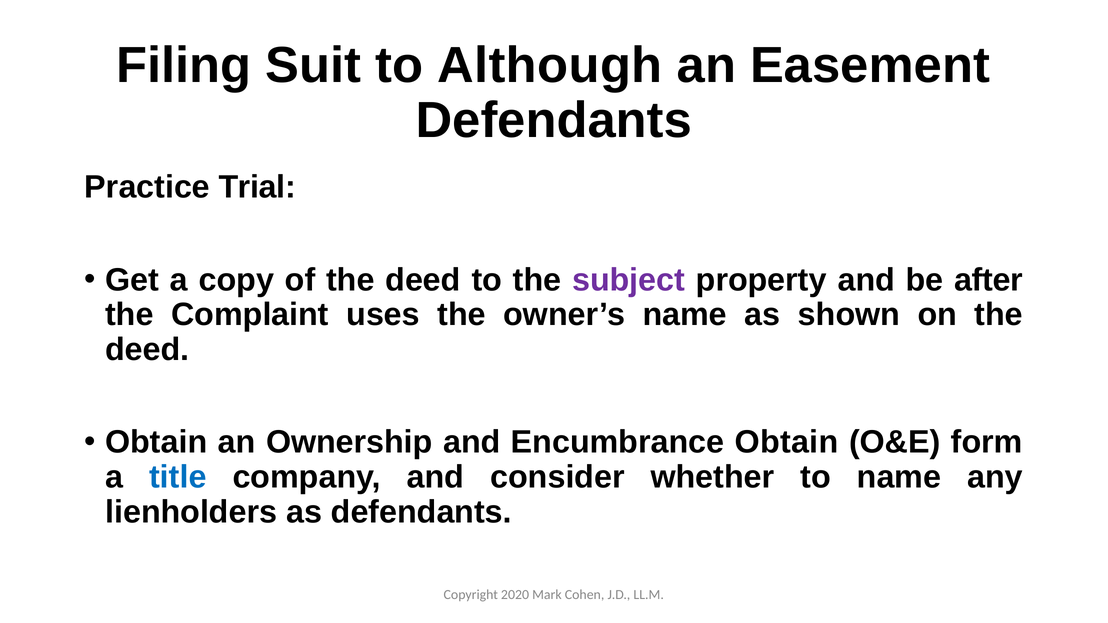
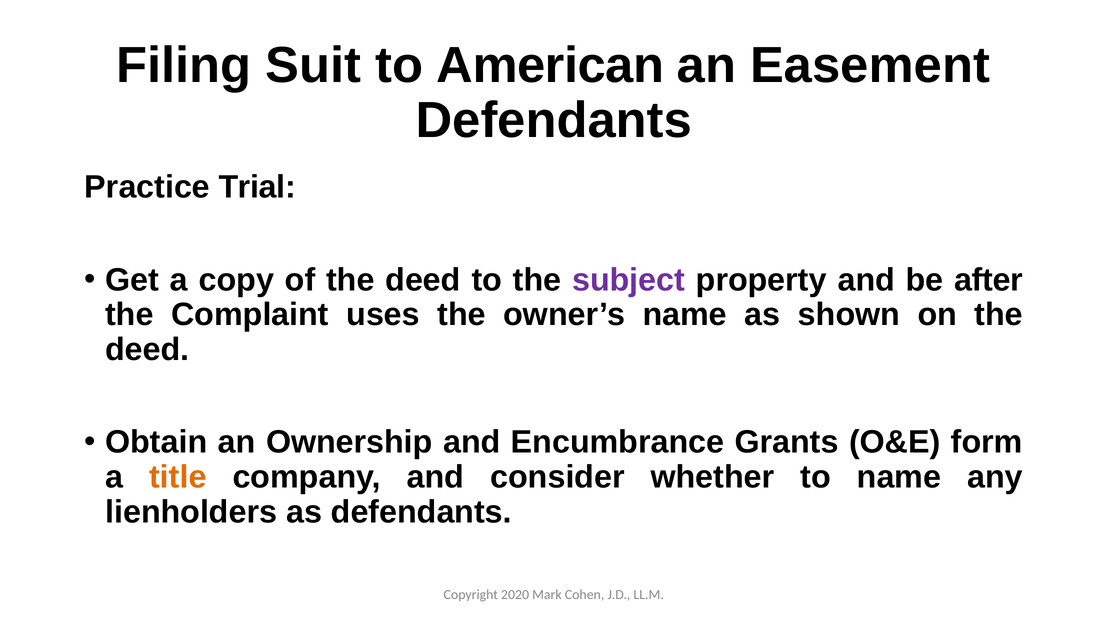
Although: Although -> American (550, 66)
Encumbrance Obtain: Obtain -> Grants (787, 442)
title colour: blue -> orange (178, 477)
